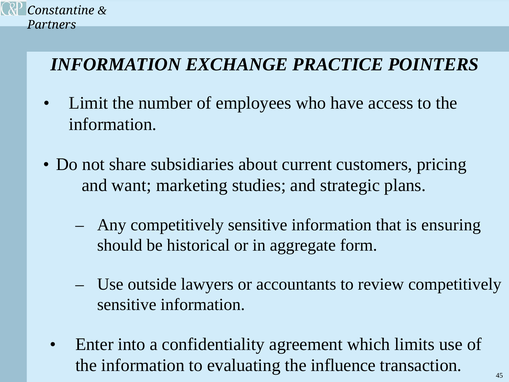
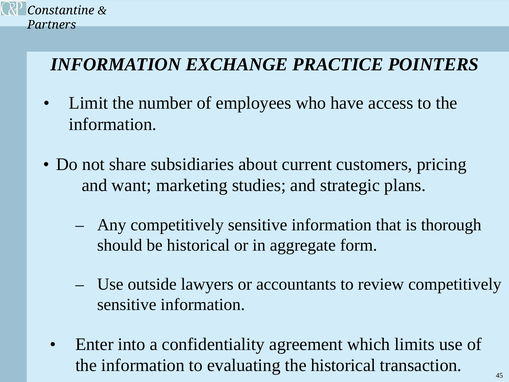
ensuring: ensuring -> thorough (451, 225)
the influence: influence -> historical (343, 365)
